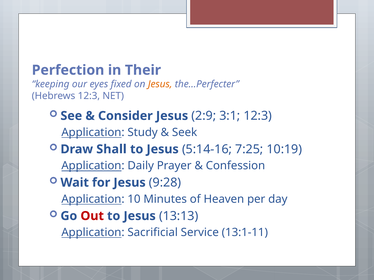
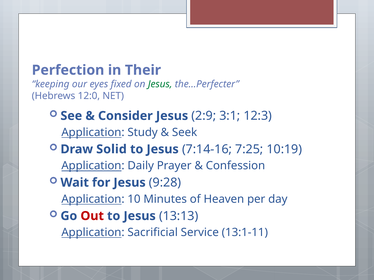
Jesus colour: orange -> green (160, 84)
Hebrews 12:3: 12:3 -> 12:0 (89, 96)
Shall: Shall -> Solid (111, 149)
5:14-16: 5:14-16 -> 7:14-16 (207, 149)
